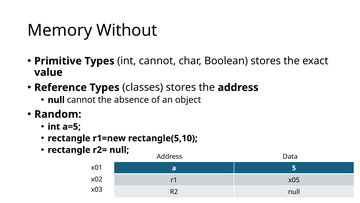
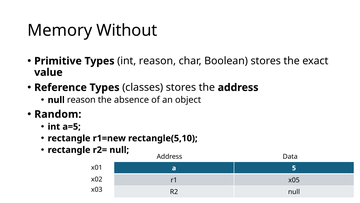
int cannot: cannot -> reason (157, 61)
null cannot: cannot -> reason (81, 100)
